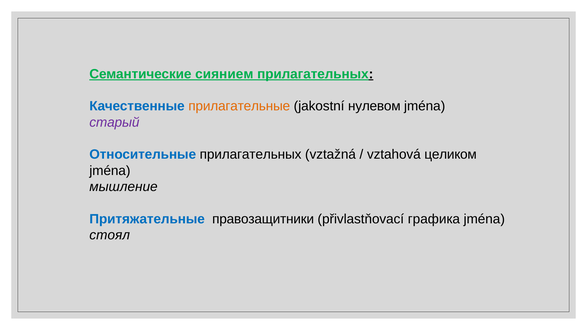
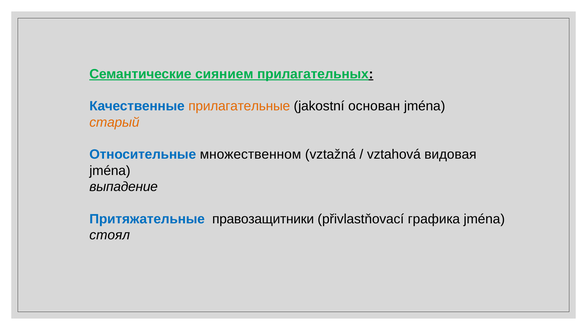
нулевом: нулевом -> основан (374, 106)
старый colour: purple -> orange (114, 122)
Относительные прилагательных: прилагательных -> множественном (251, 155)
целиком: целиком -> видовая (450, 155)
мышление: мышление -> выпадение (124, 187)
